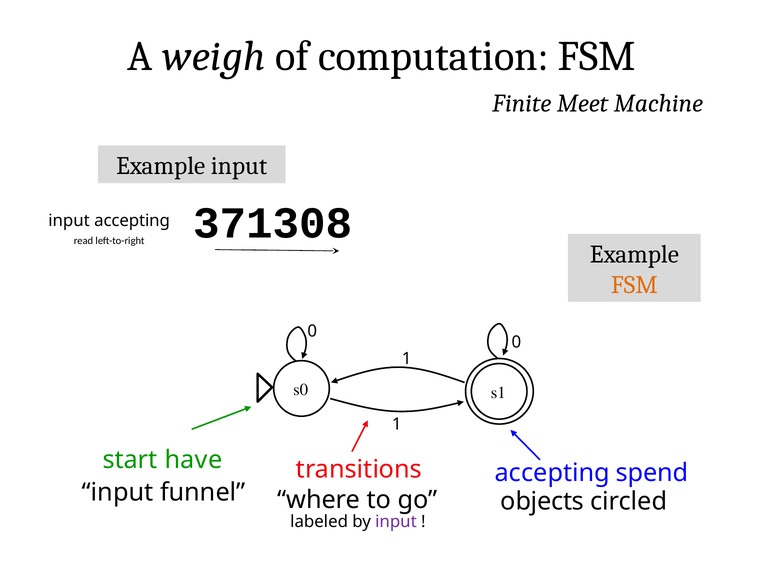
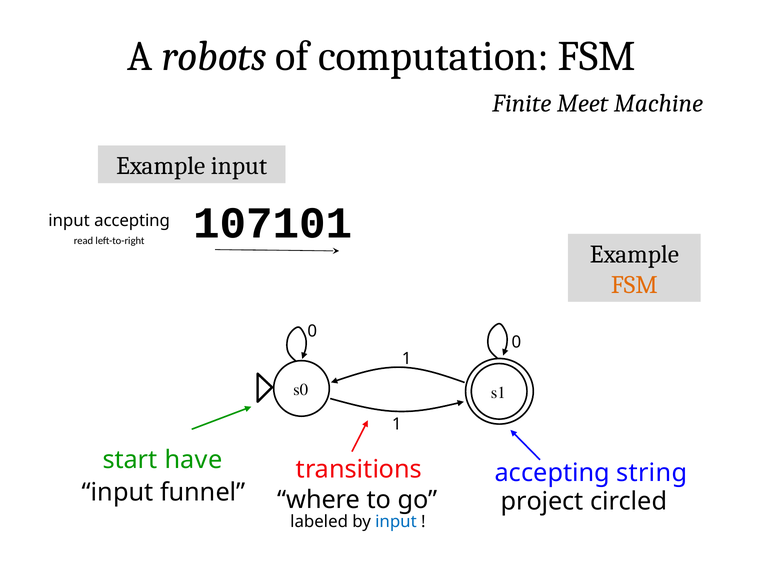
weigh: weigh -> robots (214, 56)
371308: 371308 -> 107101 (273, 223)
spend: spend -> string (652, 473)
objects: objects -> project (542, 502)
input colour: purple -> blue (396, 522)
